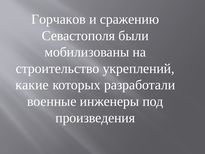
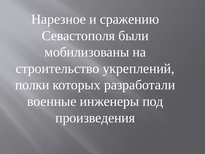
Горчаков: Горчаков -> Нарезное (59, 19)
какие: какие -> полки (32, 85)
